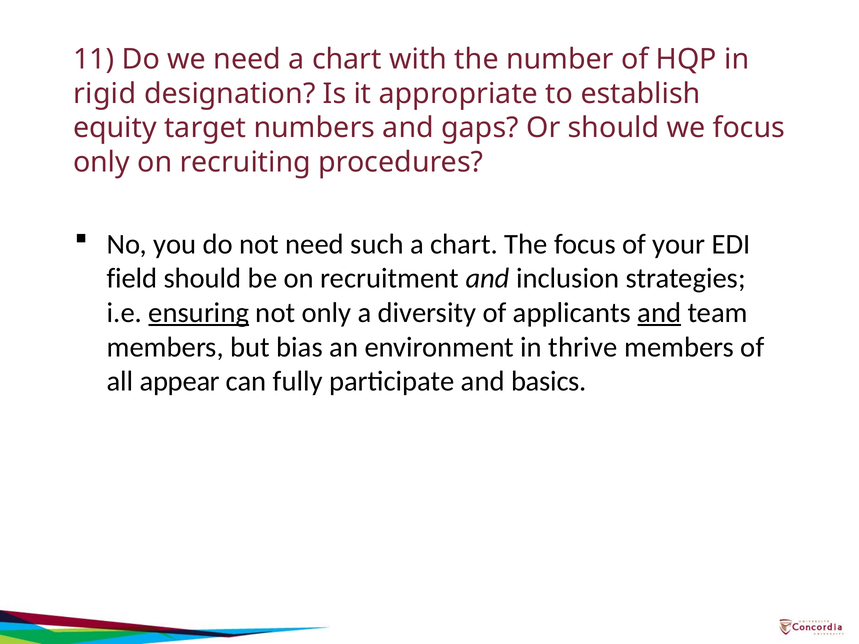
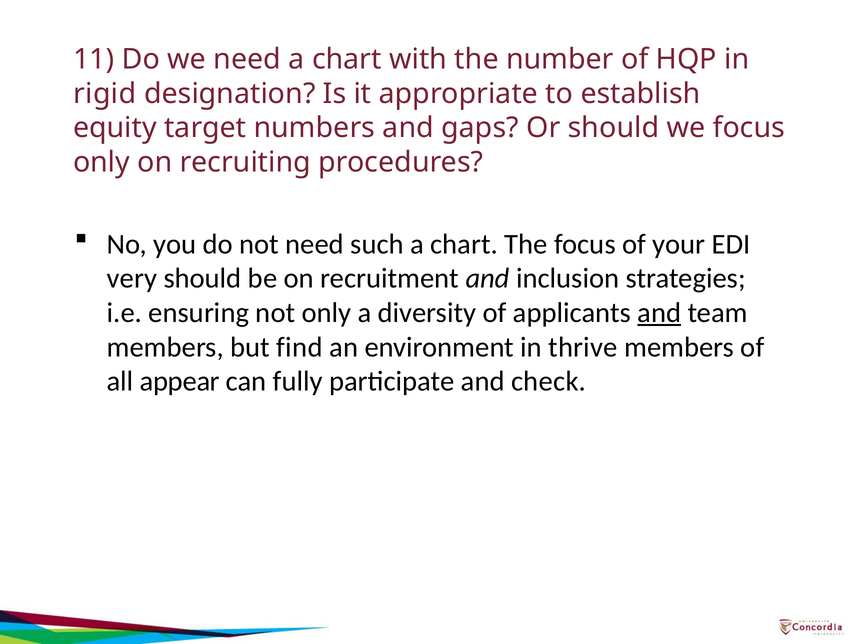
field: field -> very (132, 279)
ensuring underline: present -> none (199, 313)
bias: bias -> find (300, 347)
basics: basics -> check (549, 382)
